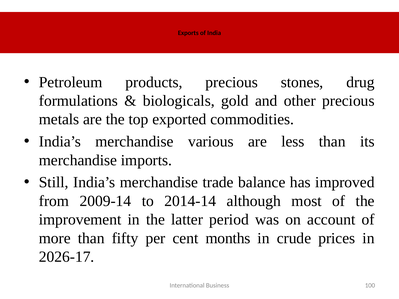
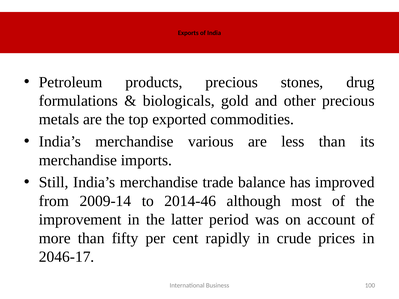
2014-14: 2014-14 -> 2014-46 (190, 201)
months: months -> rapidly (228, 238)
2026-17: 2026-17 -> 2046-17 (67, 257)
